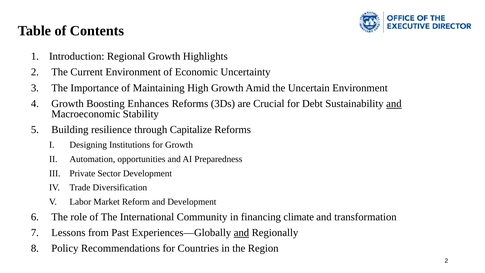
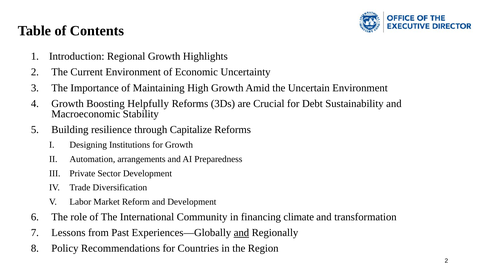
Enhances: Enhances -> Helpfully (148, 104)
and underline: present -> none (394, 104)
opportunities: opportunities -> arrangements (141, 159)
